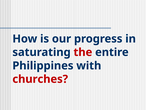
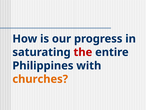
churches colour: red -> orange (40, 79)
